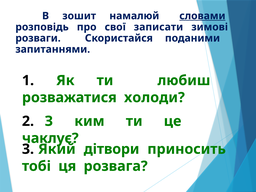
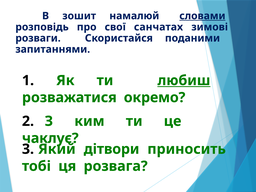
записати: записати -> санчатах (158, 27)
любиш underline: none -> present (184, 80)
холоди: холоди -> окремо (155, 98)
